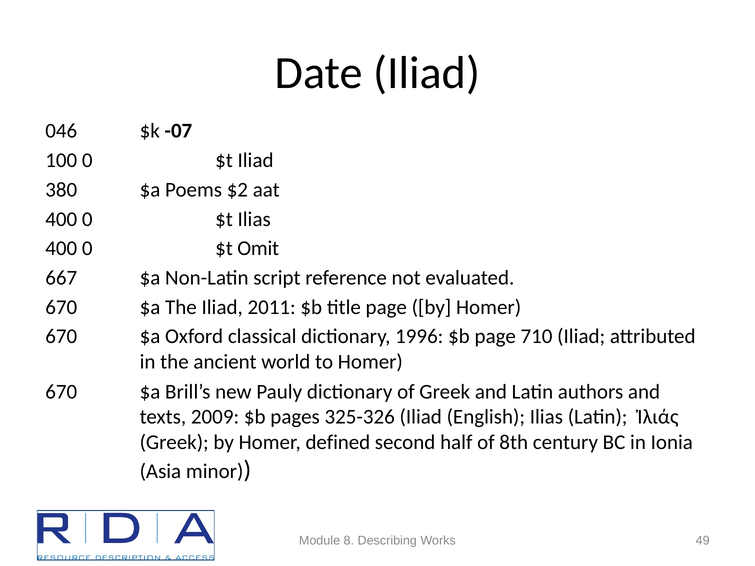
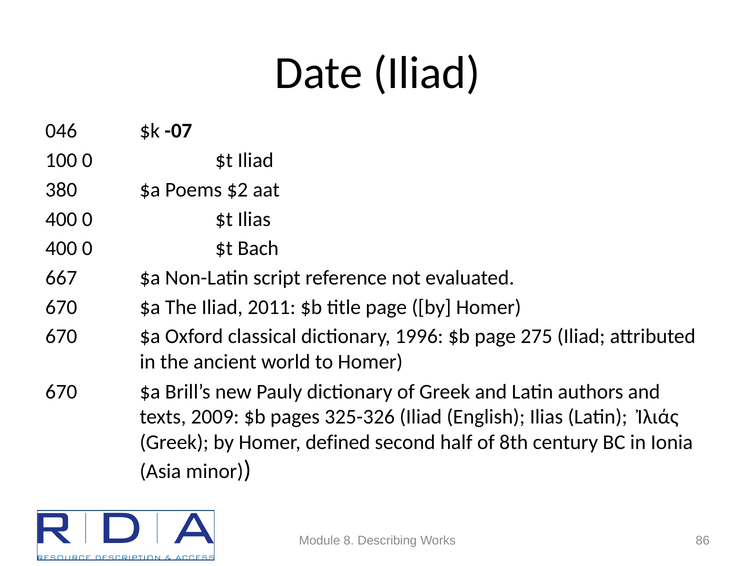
Omit: Omit -> Bach (258, 249)
710: 710 -> 275 (537, 337)
49: 49 -> 86 (703, 541)
